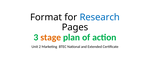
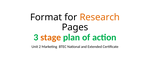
Research colour: blue -> orange (100, 17)
